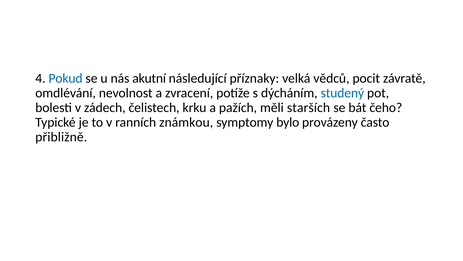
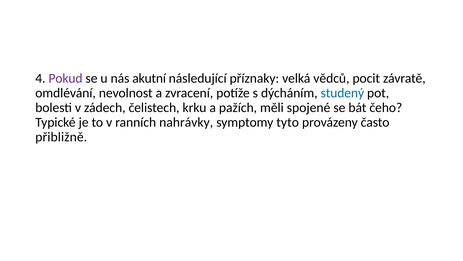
Pokud colour: blue -> purple (66, 78)
starších: starších -> spojené (309, 107)
známkou: známkou -> nahrávky (186, 122)
bylo: bylo -> tyto (288, 122)
